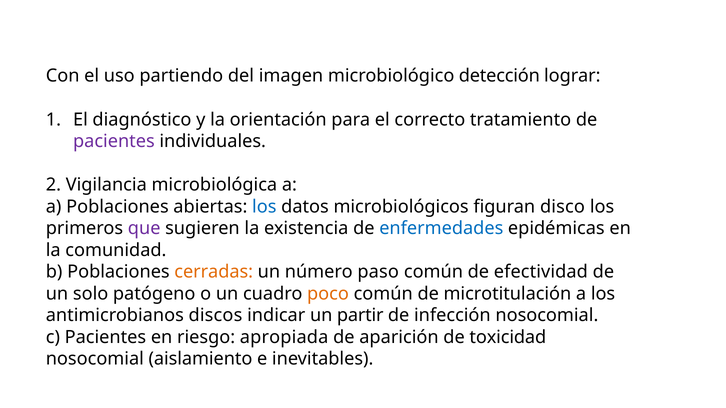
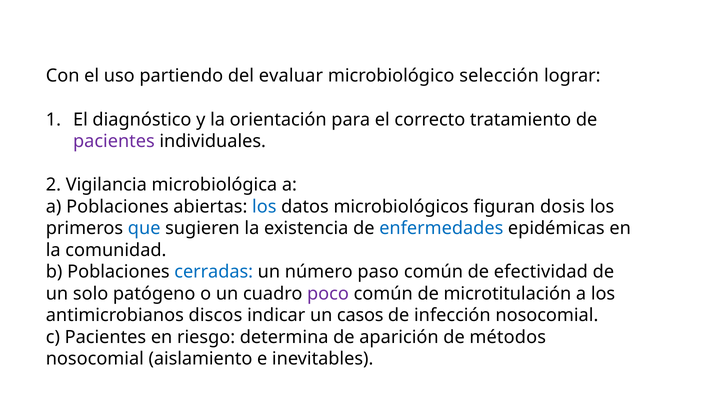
imagen: imagen -> evaluar (291, 76)
detección: detección -> selección (499, 76)
disco: disco -> dosis (562, 207)
que colour: purple -> blue (144, 229)
cerradas colour: orange -> blue (214, 272)
poco colour: orange -> purple (328, 294)
partir: partir -> casos (360, 316)
apropiada: apropiada -> determina (284, 337)
toxicidad: toxicidad -> métodos (508, 337)
